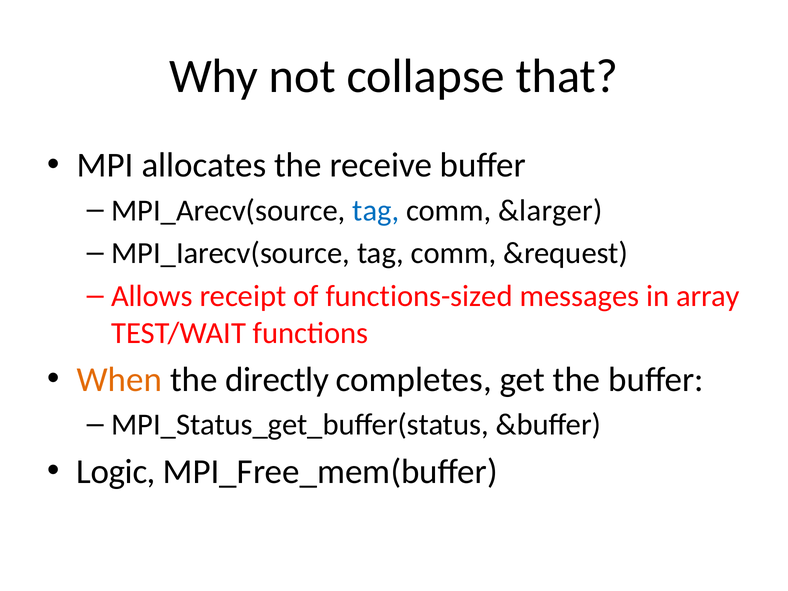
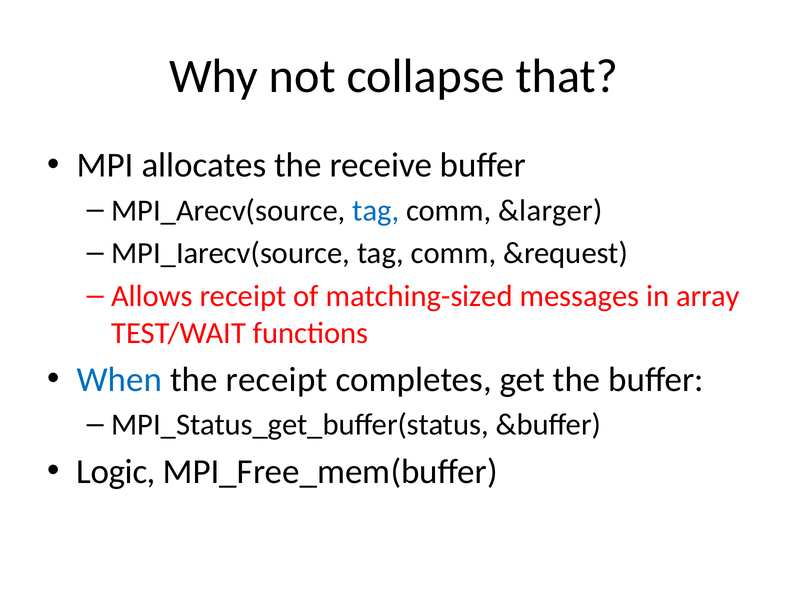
functions-sized: functions-sized -> matching-sized (419, 296)
When colour: orange -> blue (120, 380)
the directly: directly -> receipt (277, 380)
